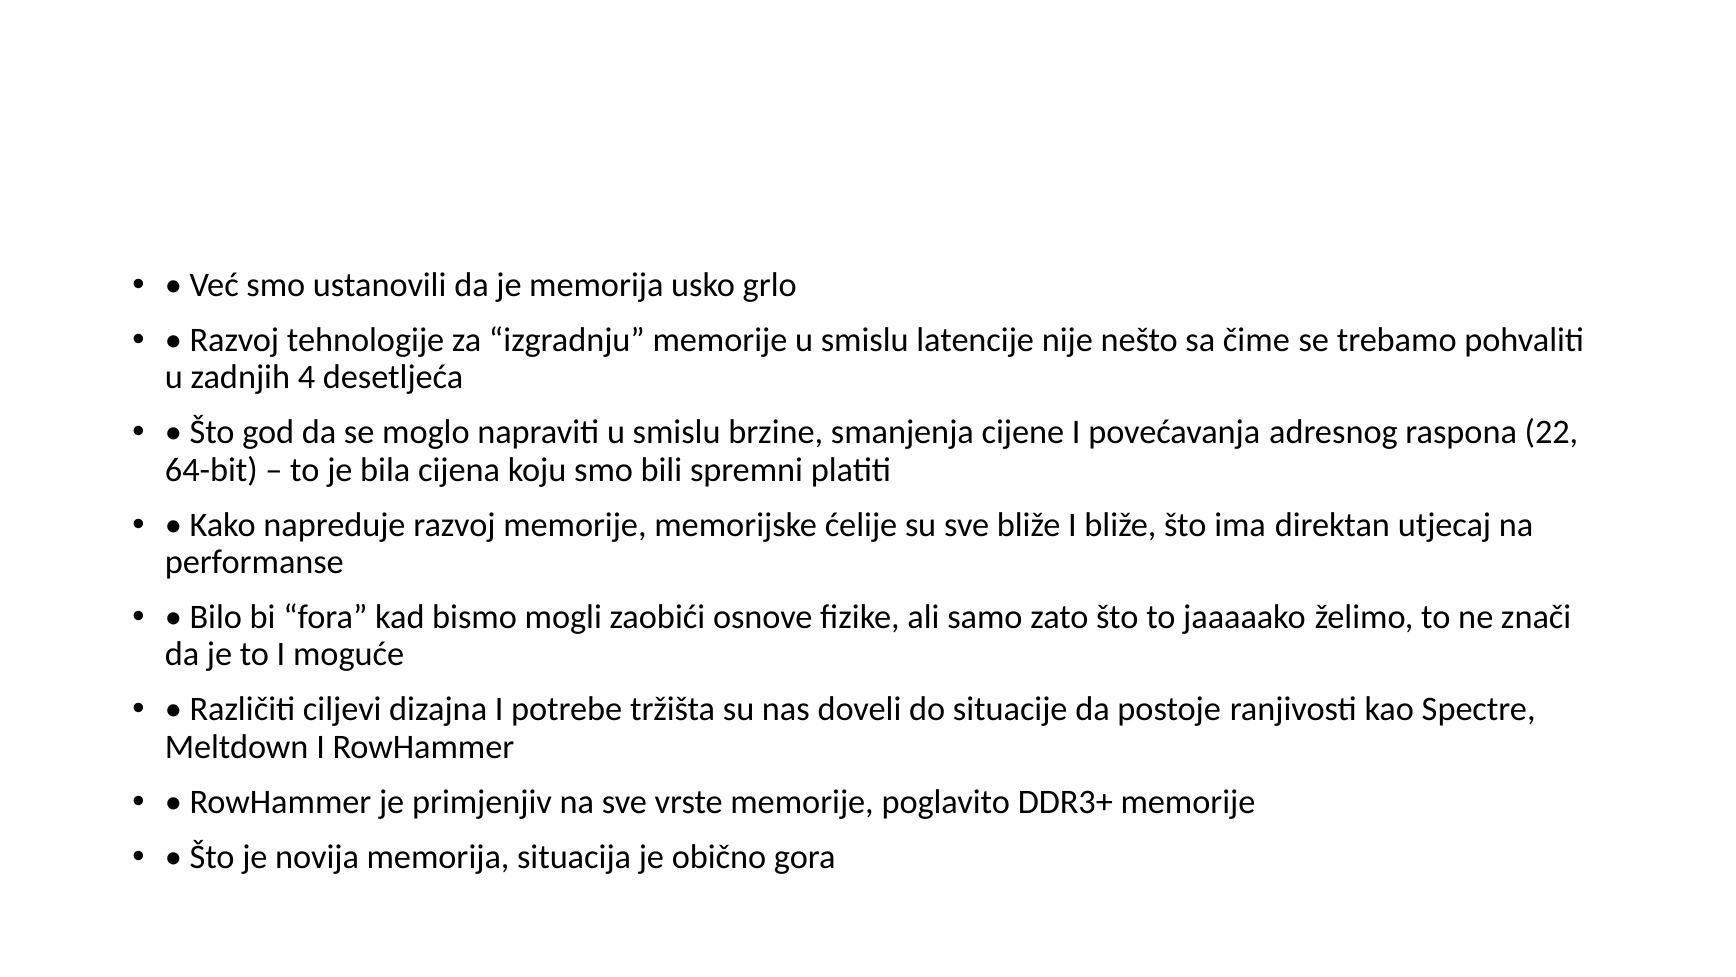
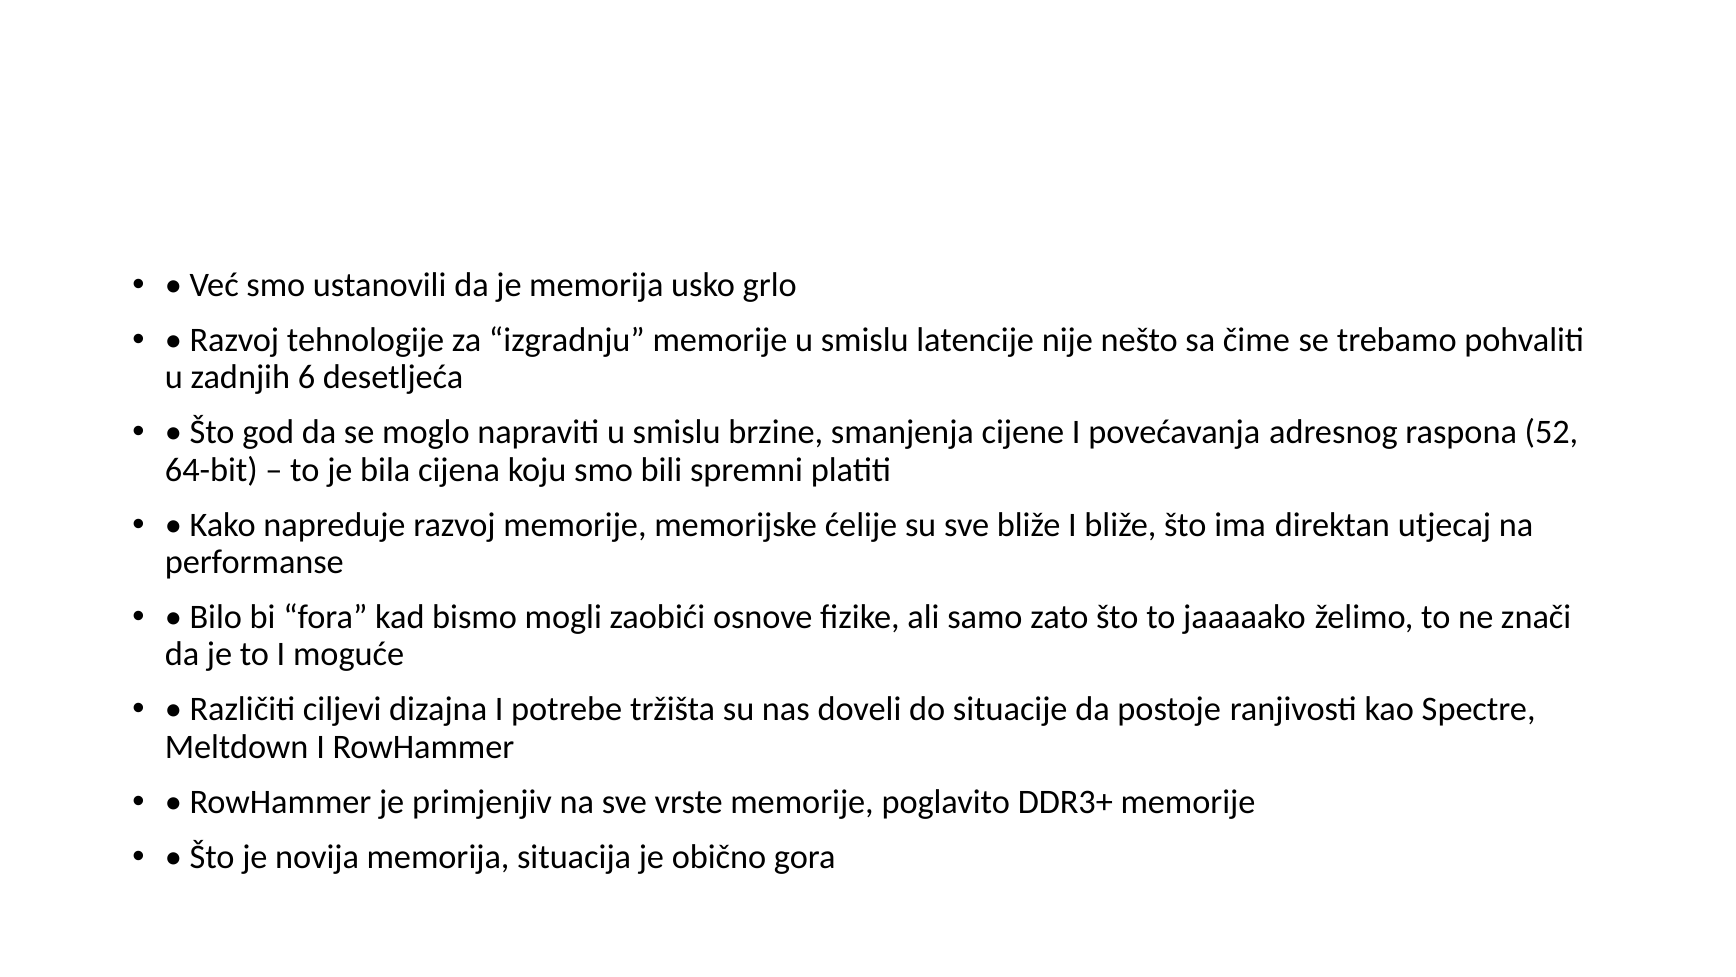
4: 4 -> 6 (307, 377)
22: 22 -> 52 (1551, 432)
